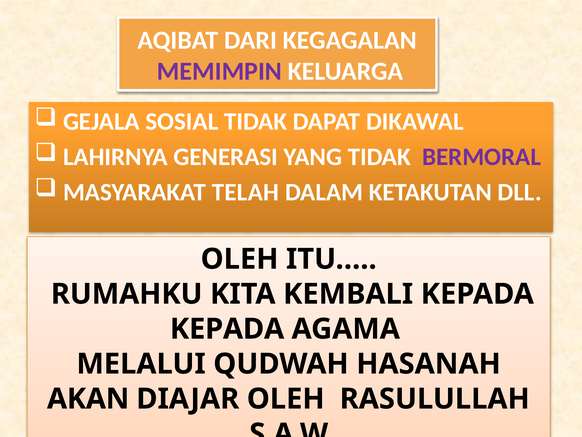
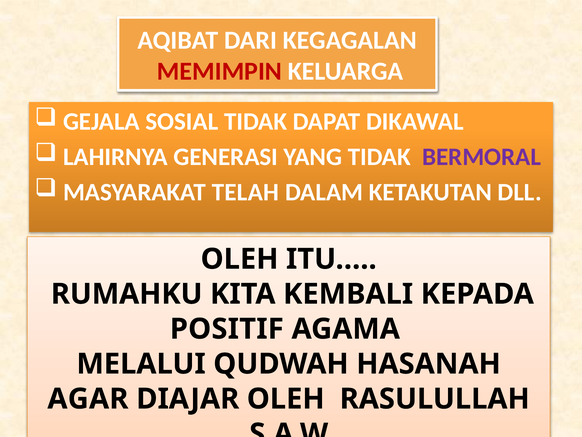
MEMIMPIN colour: purple -> red (219, 71)
KEPADA: KEPADA -> POSITIF (227, 329)
AKAN: AKAN -> AGAR (88, 398)
